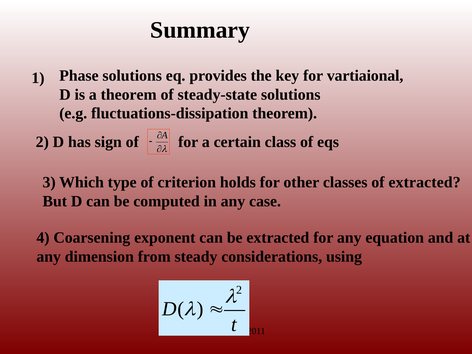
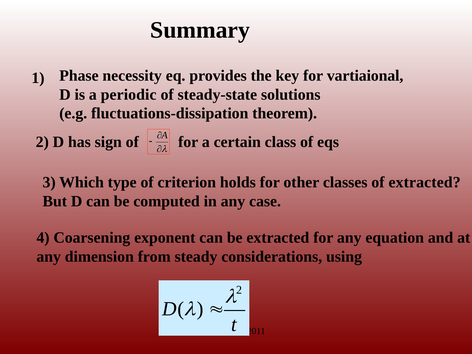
Phase solutions: solutions -> necessity (132, 76)
a theorem: theorem -> periodic (129, 95)
